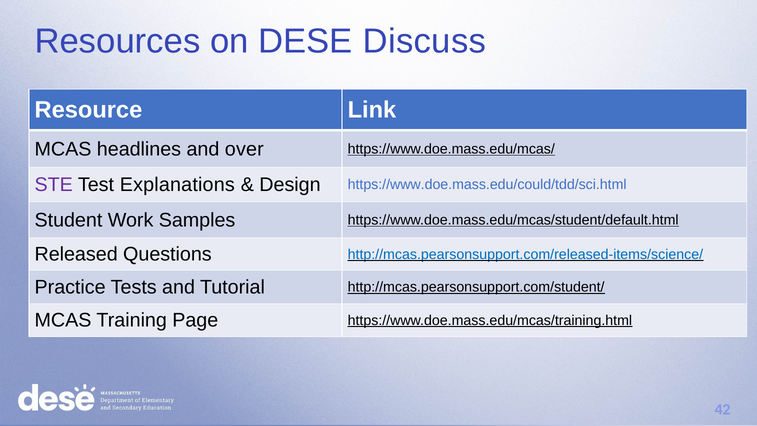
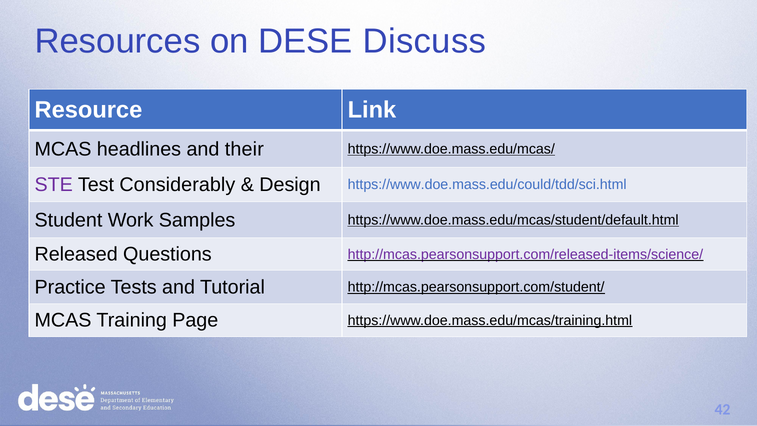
over: over -> their (244, 149)
Explanations: Explanations -> Considerably (177, 185)
http://mcas.pearsonsupport.com/released-items/science/ colour: blue -> purple (525, 254)
